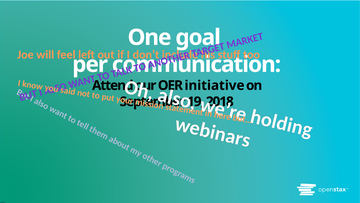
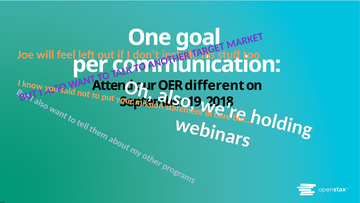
initiative: initiative -> different (214, 85)
